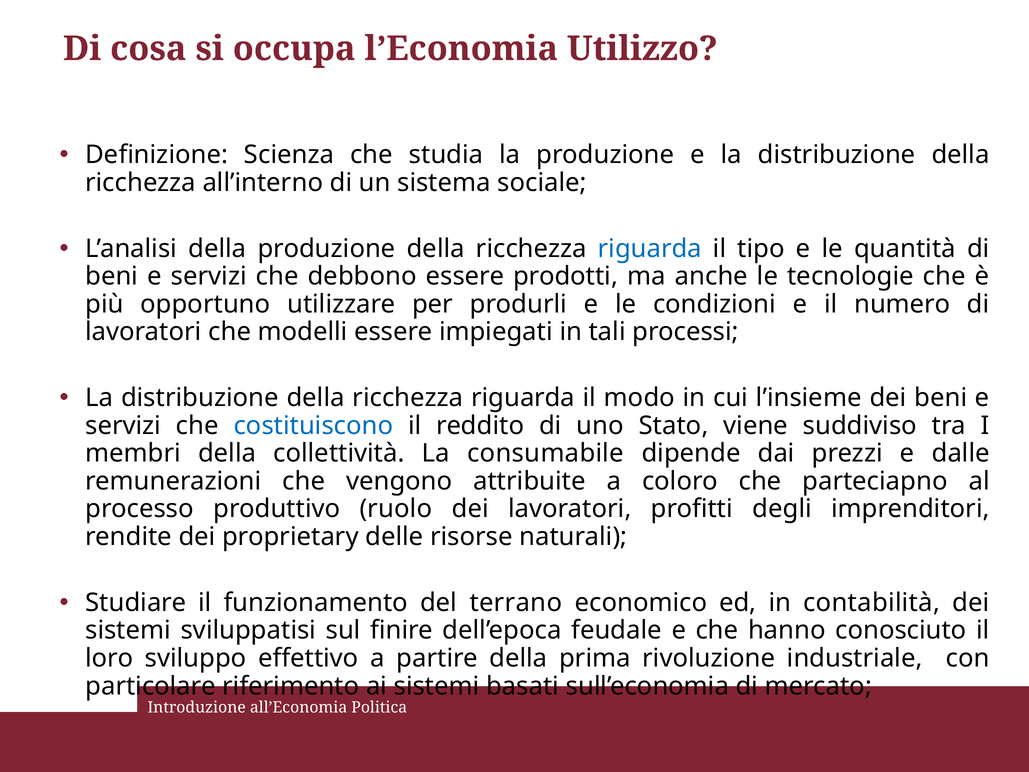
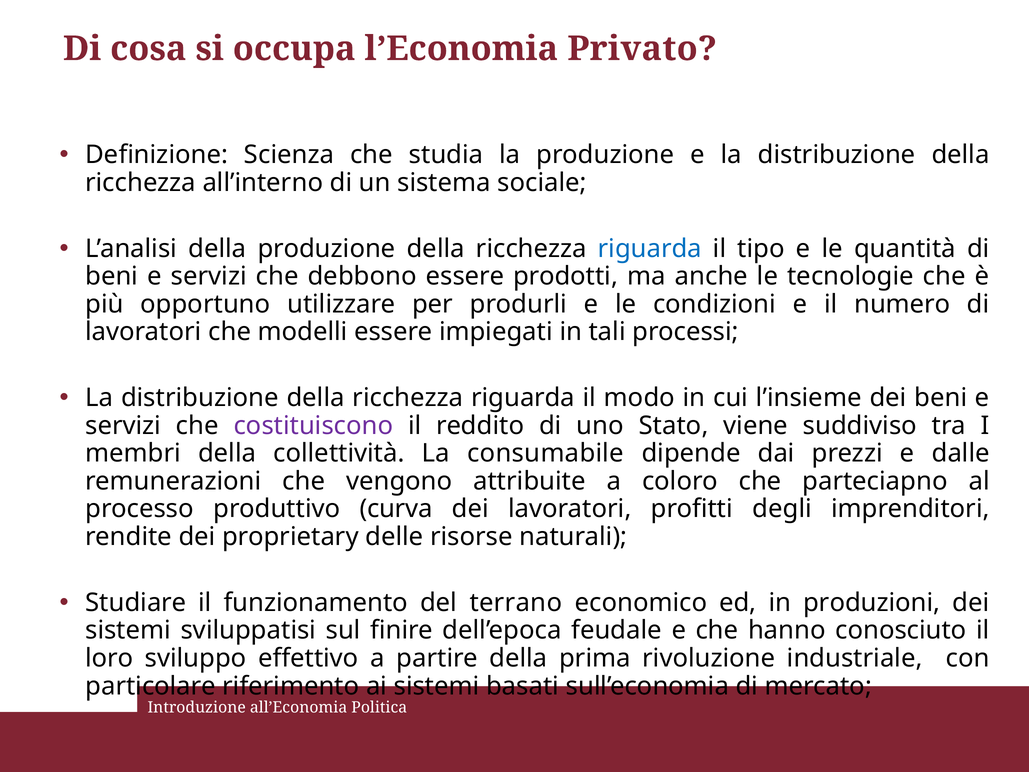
Utilizzo: Utilizzo -> Privato (642, 49)
costituiscono colour: blue -> purple (313, 425)
ruolo: ruolo -> curva (396, 509)
contabilità: contabilità -> produzioni (872, 602)
